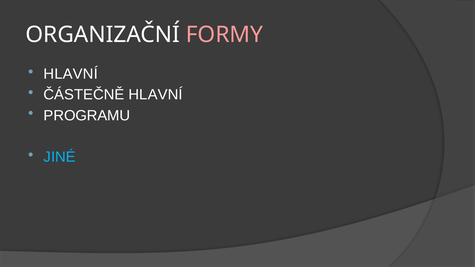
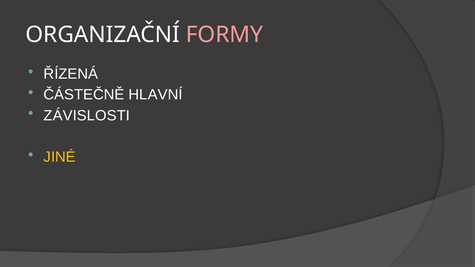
HLAVNÍ: HLAVNÍ -> ŘÍZENÁ (71, 74)
PROGRAMU: PROGRAMU -> ZÁVISLOSTI (87, 116)
JINÉ colour: light blue -> yellow (60, 157)
